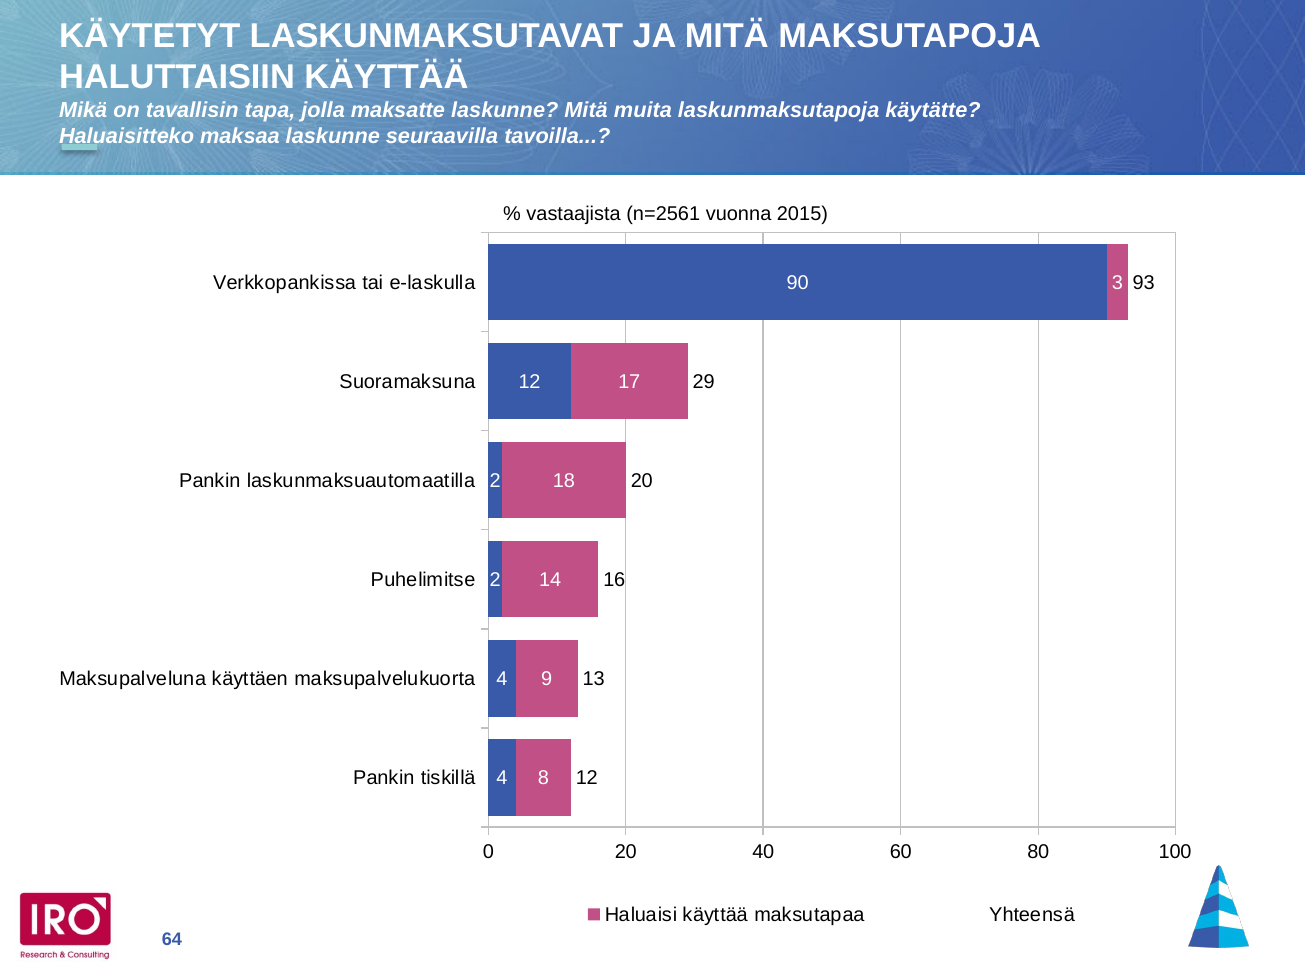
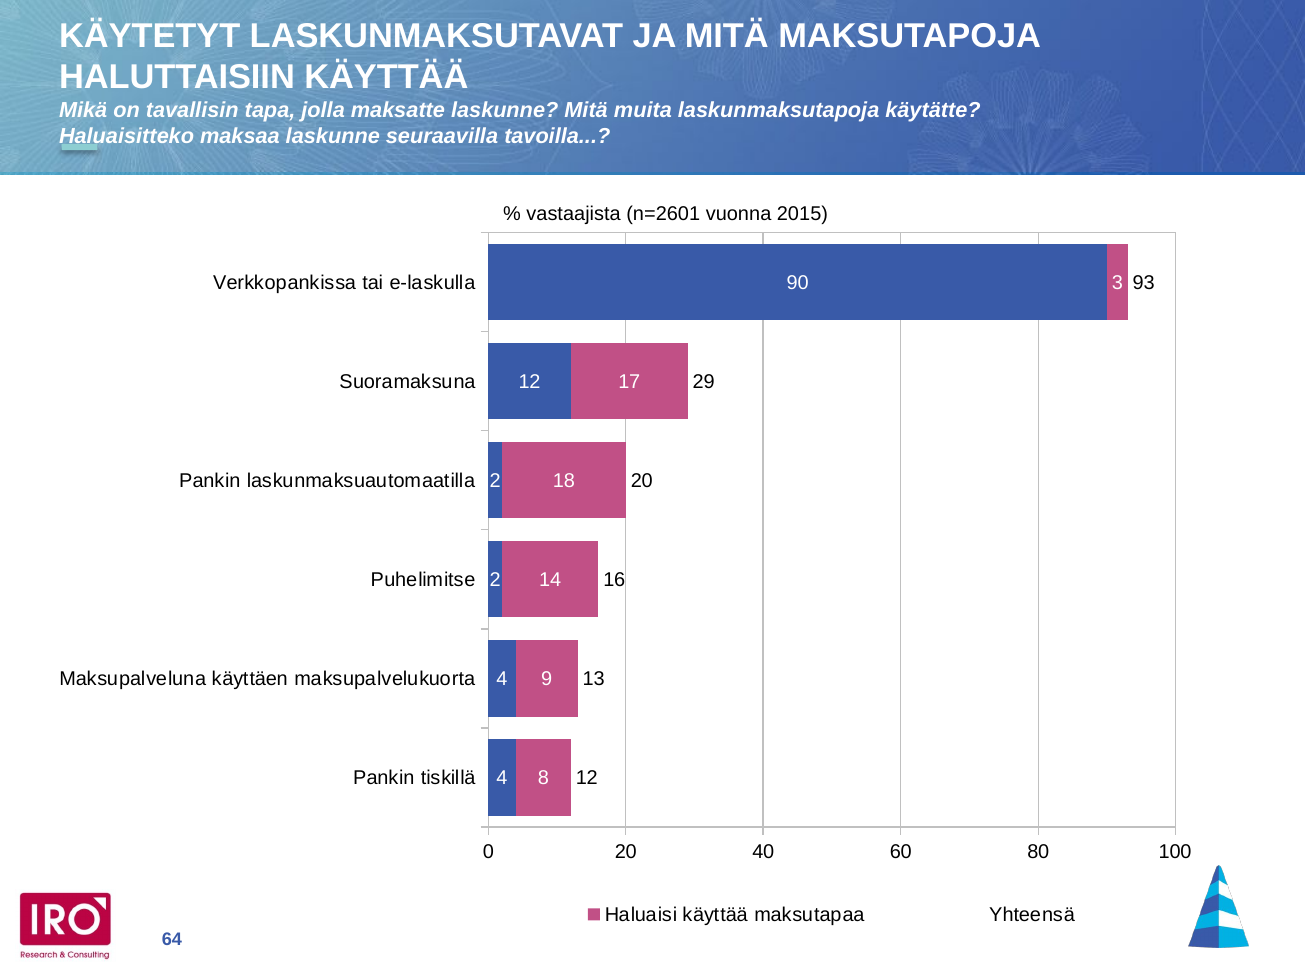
n=2561: n=2561 -> n=2601 (663, 214)
